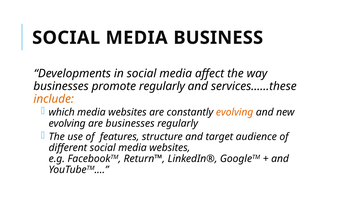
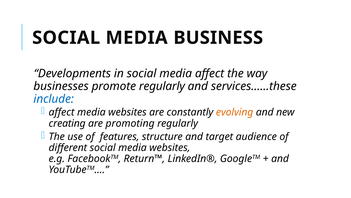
include colour: orange -> blue (54, 99)
which: which -> affect (62, 112)
evolving: evolving -> creating (67, 123)
are businesses: businesses -> promoting (130, 123)
